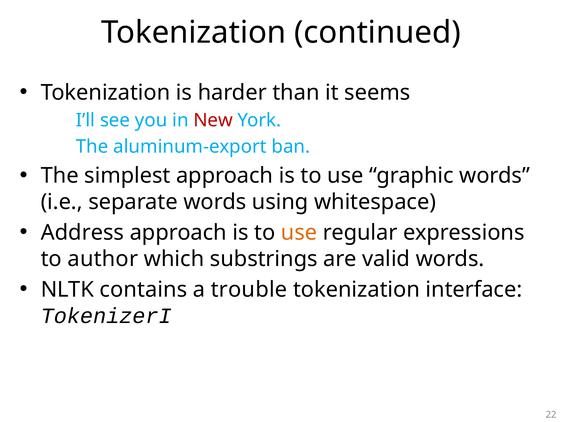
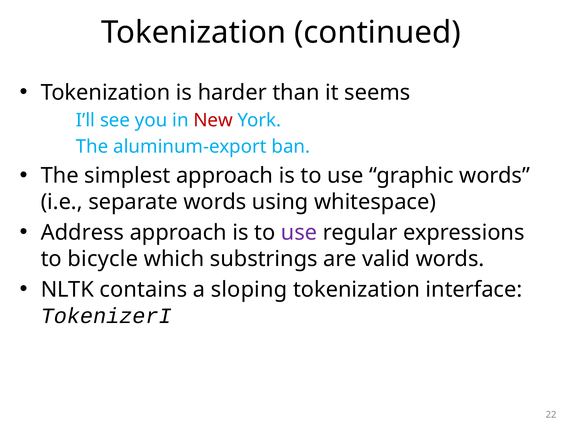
use colour: orange -> purple (299, 232)
author: author -> bicycle (103, 259)
trouble: trouble -> sloping (249, 289)
